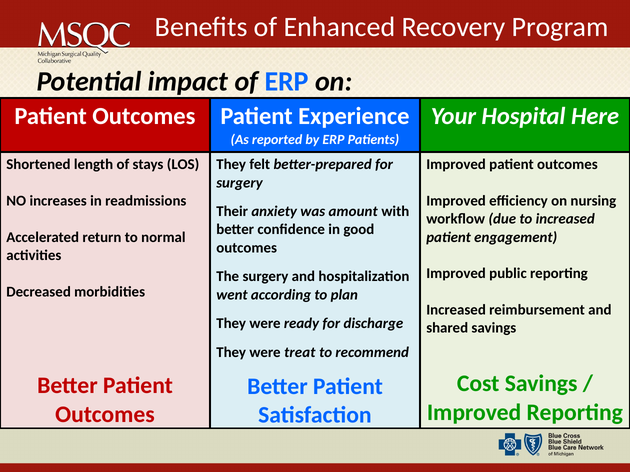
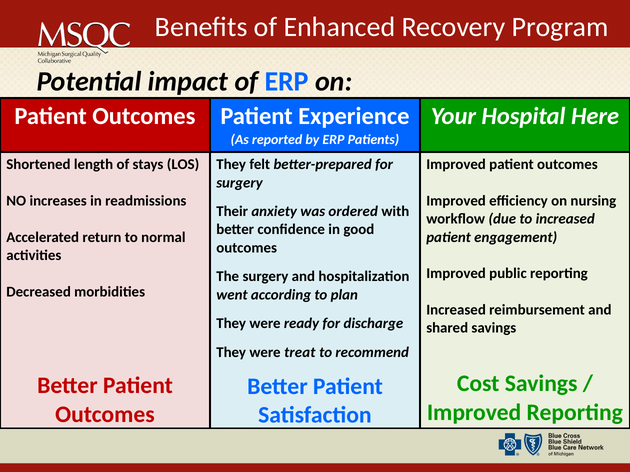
amount: amount -> ordered (353, 212)
